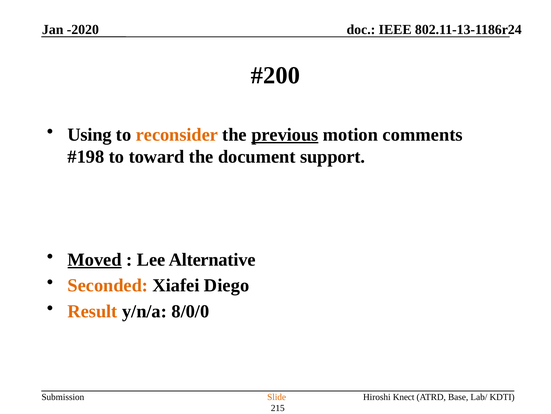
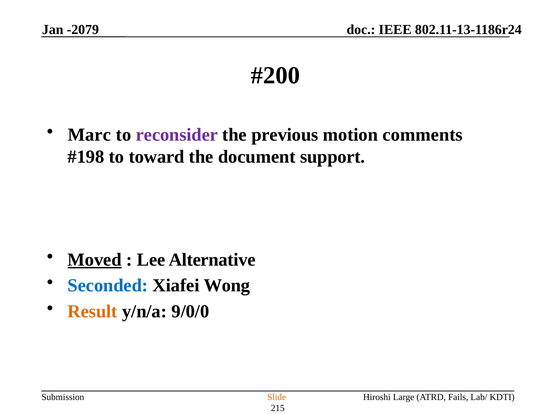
-2020: -2020 -> -2079 (83, 29)
Using: Using -> Marc (89, 134)
reconsider colour: orange -> purple (177, 134)
previous underline: present -> none (285, 134)
Seconded colour: orange -> blue (108, 285)
Diego: Diego -> Wong (227, 285)
8/0/0: 8/0/0 -> 9/0/0 (190, 311)
Knect: Knect -> Large (404, 396)
Base: Base -> Fails (458, 396)
